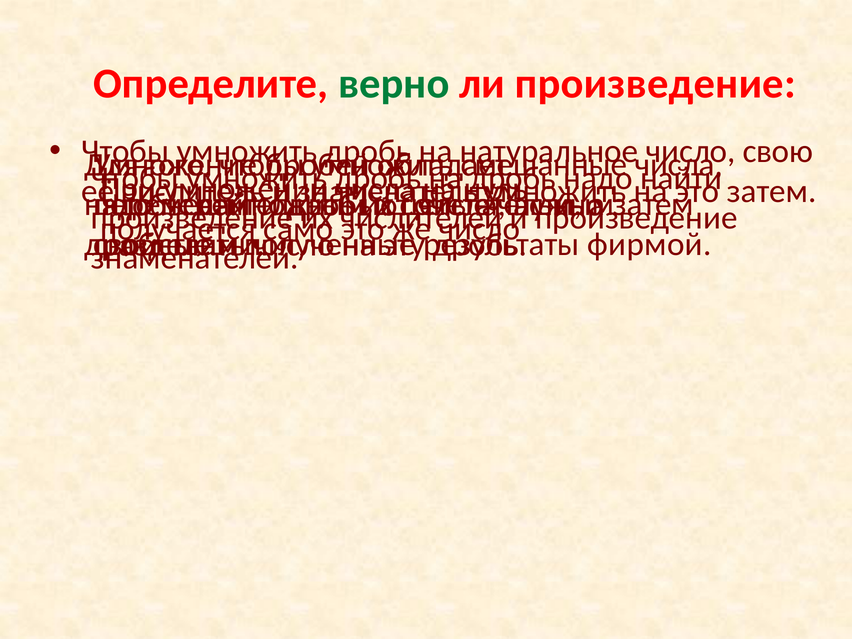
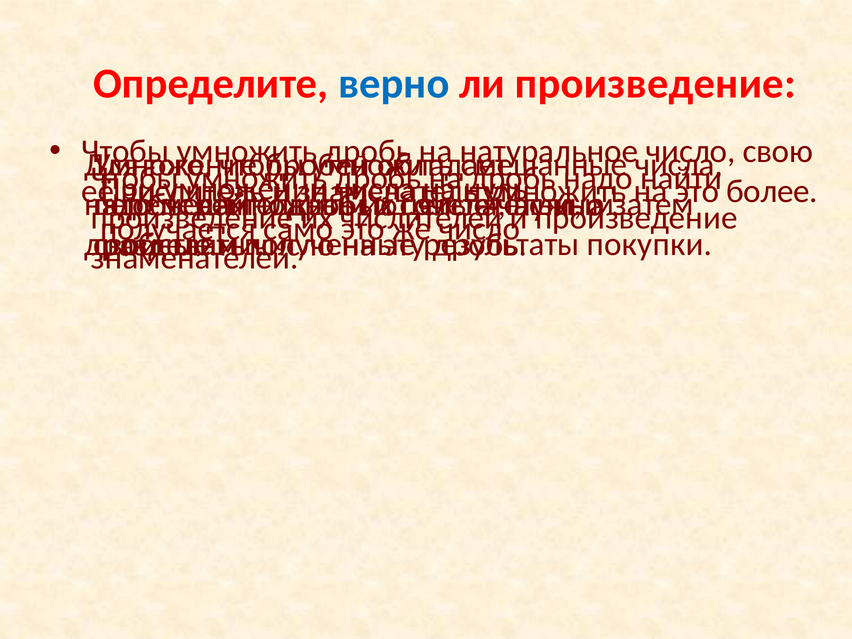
верно colour: green -> blue (394, 84)
затем: затем -> более (772, 191)
фирмой: фирмой -> покупки (649, 244)
